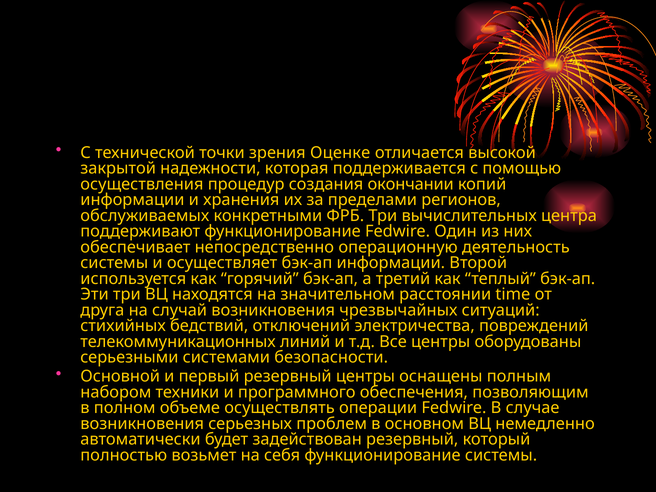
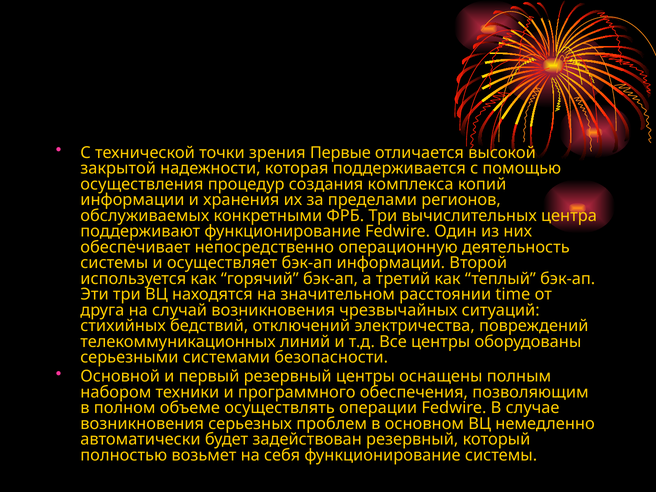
Оценке: Оценке -> Первые (340, 153)
окончании: окончании -> комплекса (411, 184)
